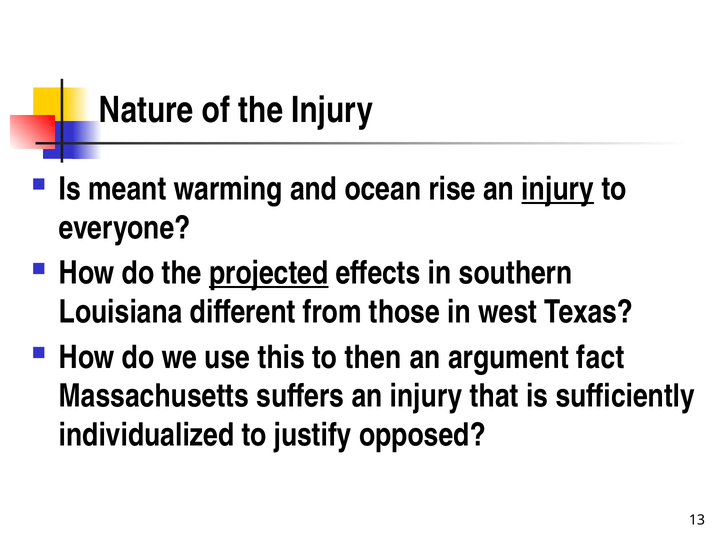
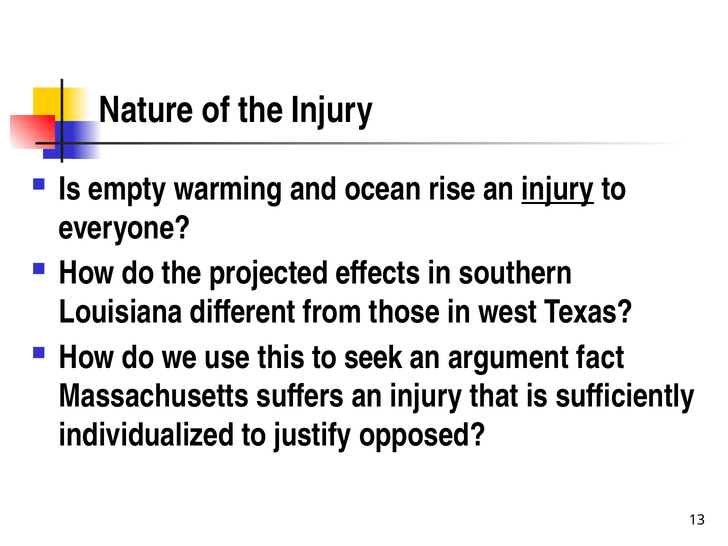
meant: meant -> empty (127, 189)
projected underline: present -> none (269, 273)
then: then -> seek (374, 357)
